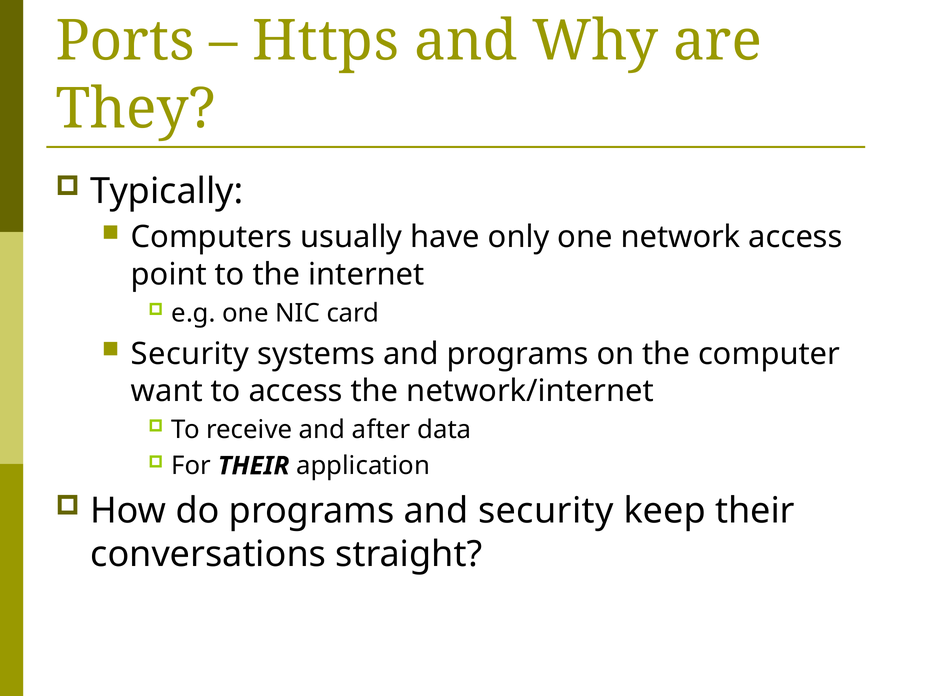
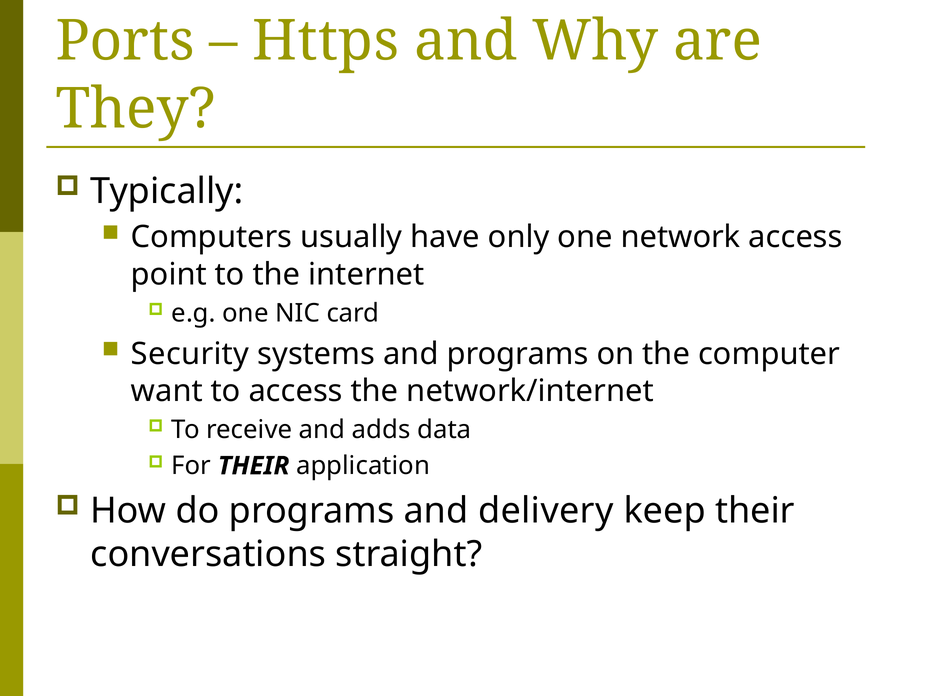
after: after -> adds (381, 429)
and security: security -> delivery (546, 510)
